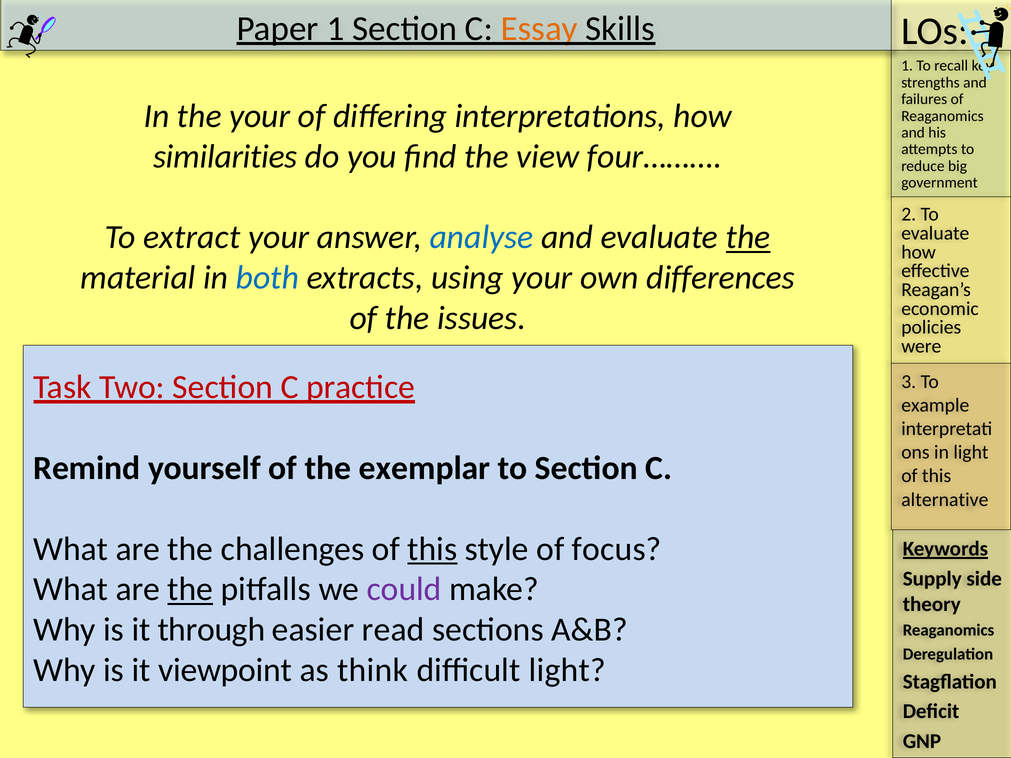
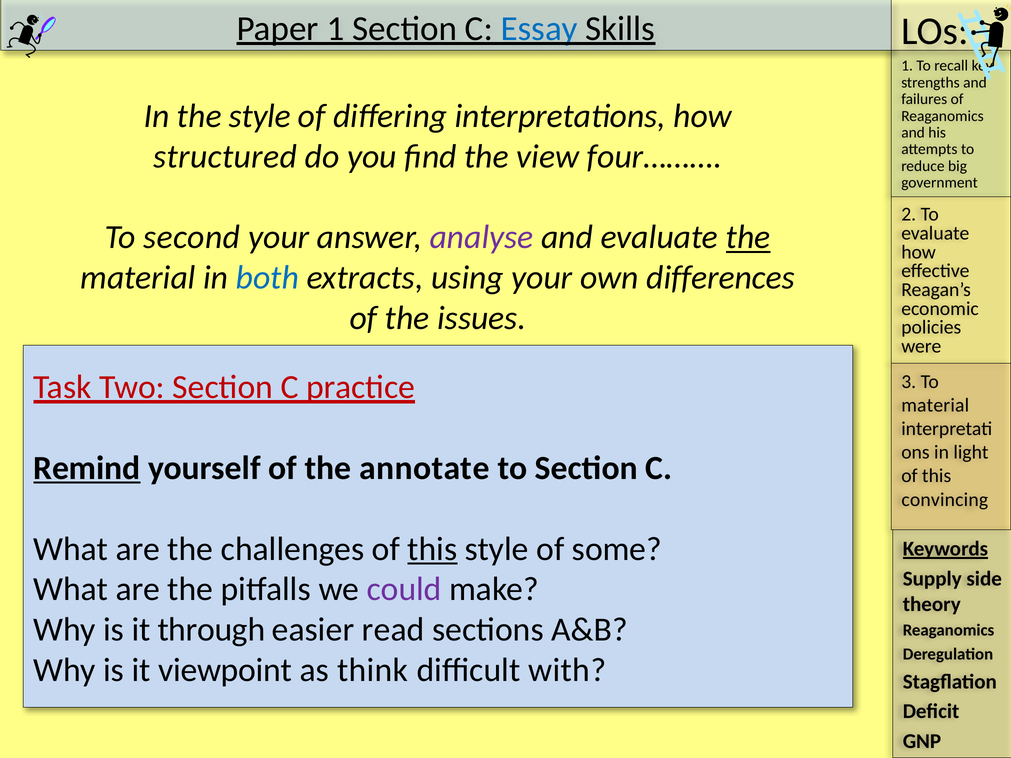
Essay colour: orange -> blue (539, 28)
the your: your -> style (260, 116)
similarities: similarities -> structured (225, 157)
extract: extract -> second (192, 237)
analyse colour: blue -> purple (482, 237)
example: example -> material (935, 405)
Remind underline: none -> present (87, 468)
exemplar: exemplar -> annotate (424, 468)
alternative: alternative -> convincing (945, 500)
focus: focus -> some (617, 549)
the underline: present -> none (190, 590)
difficult light: light -> with (567, 670)
